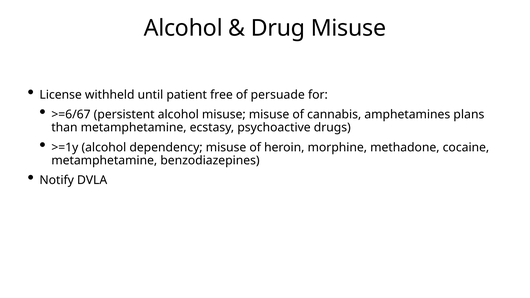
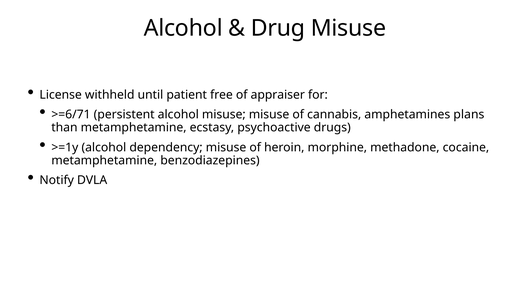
persuade: persuade -> appraiser (278, 95)
>=6/67: >=6/67 -> >=6/71 (71, 115)
